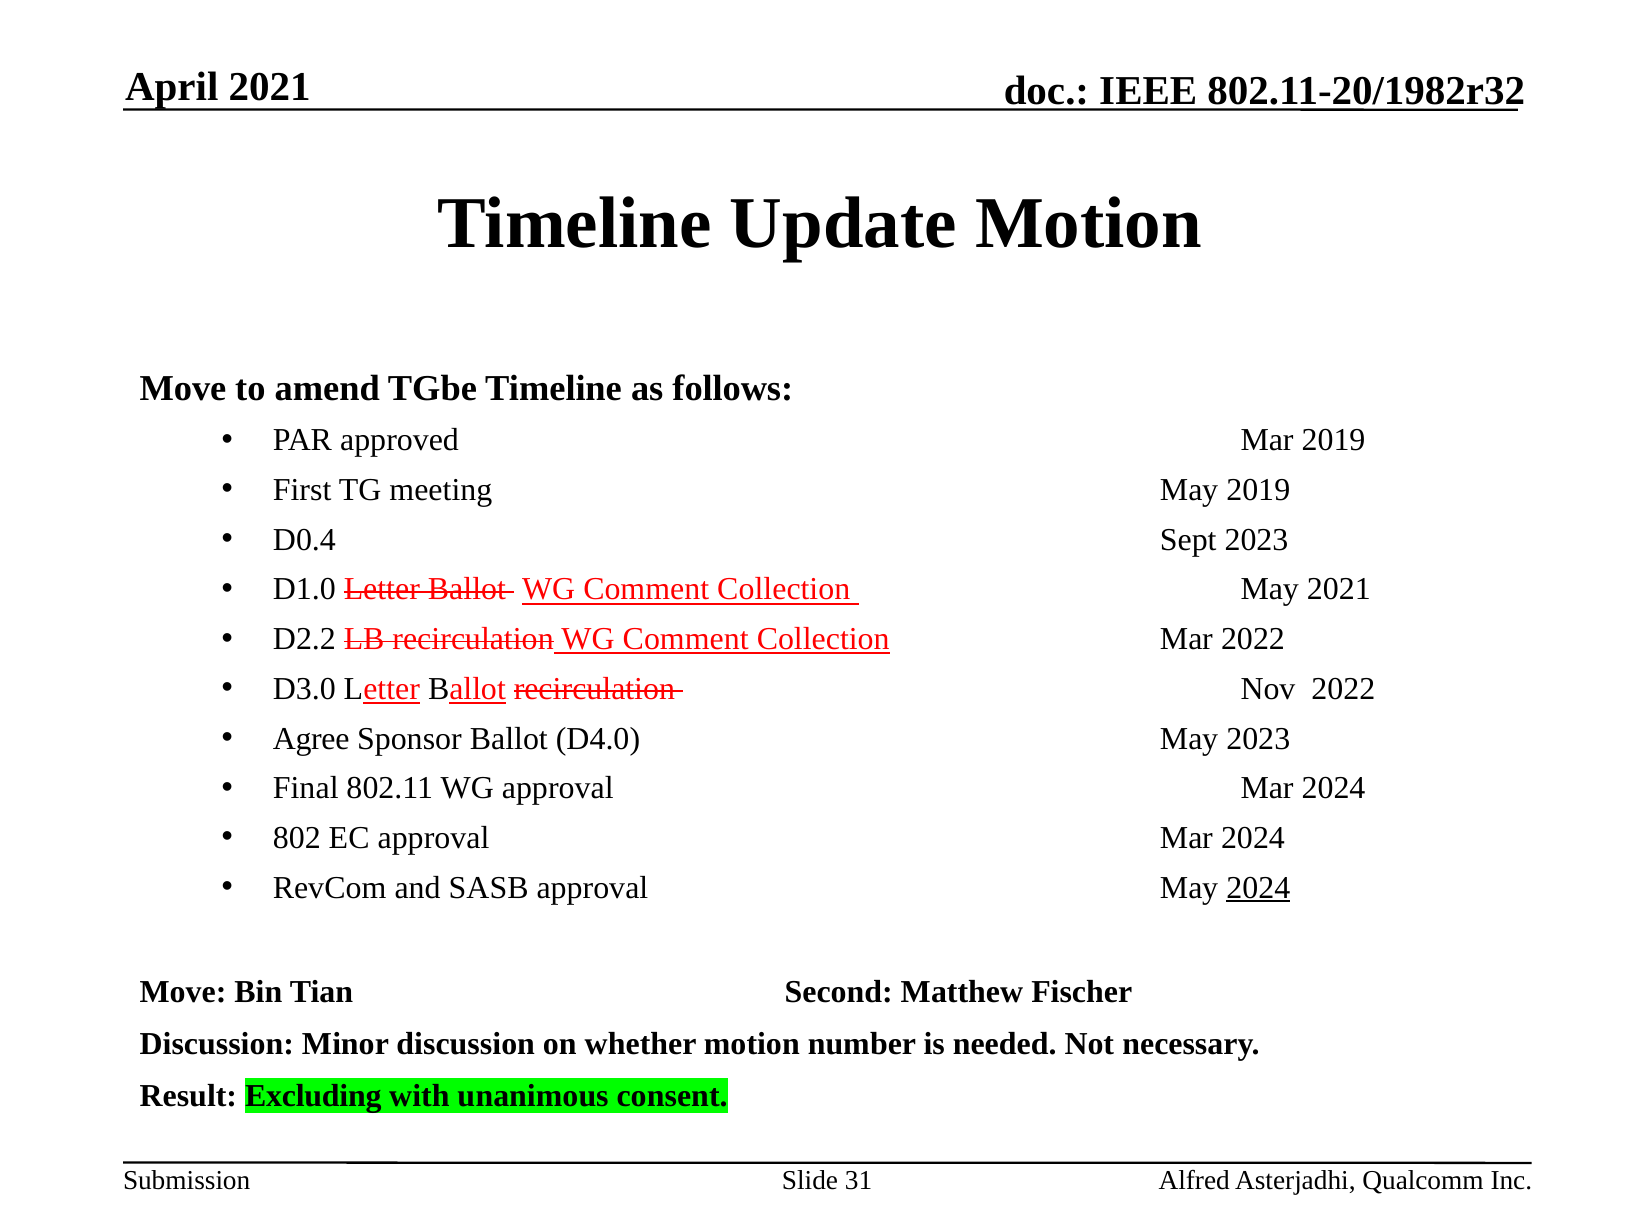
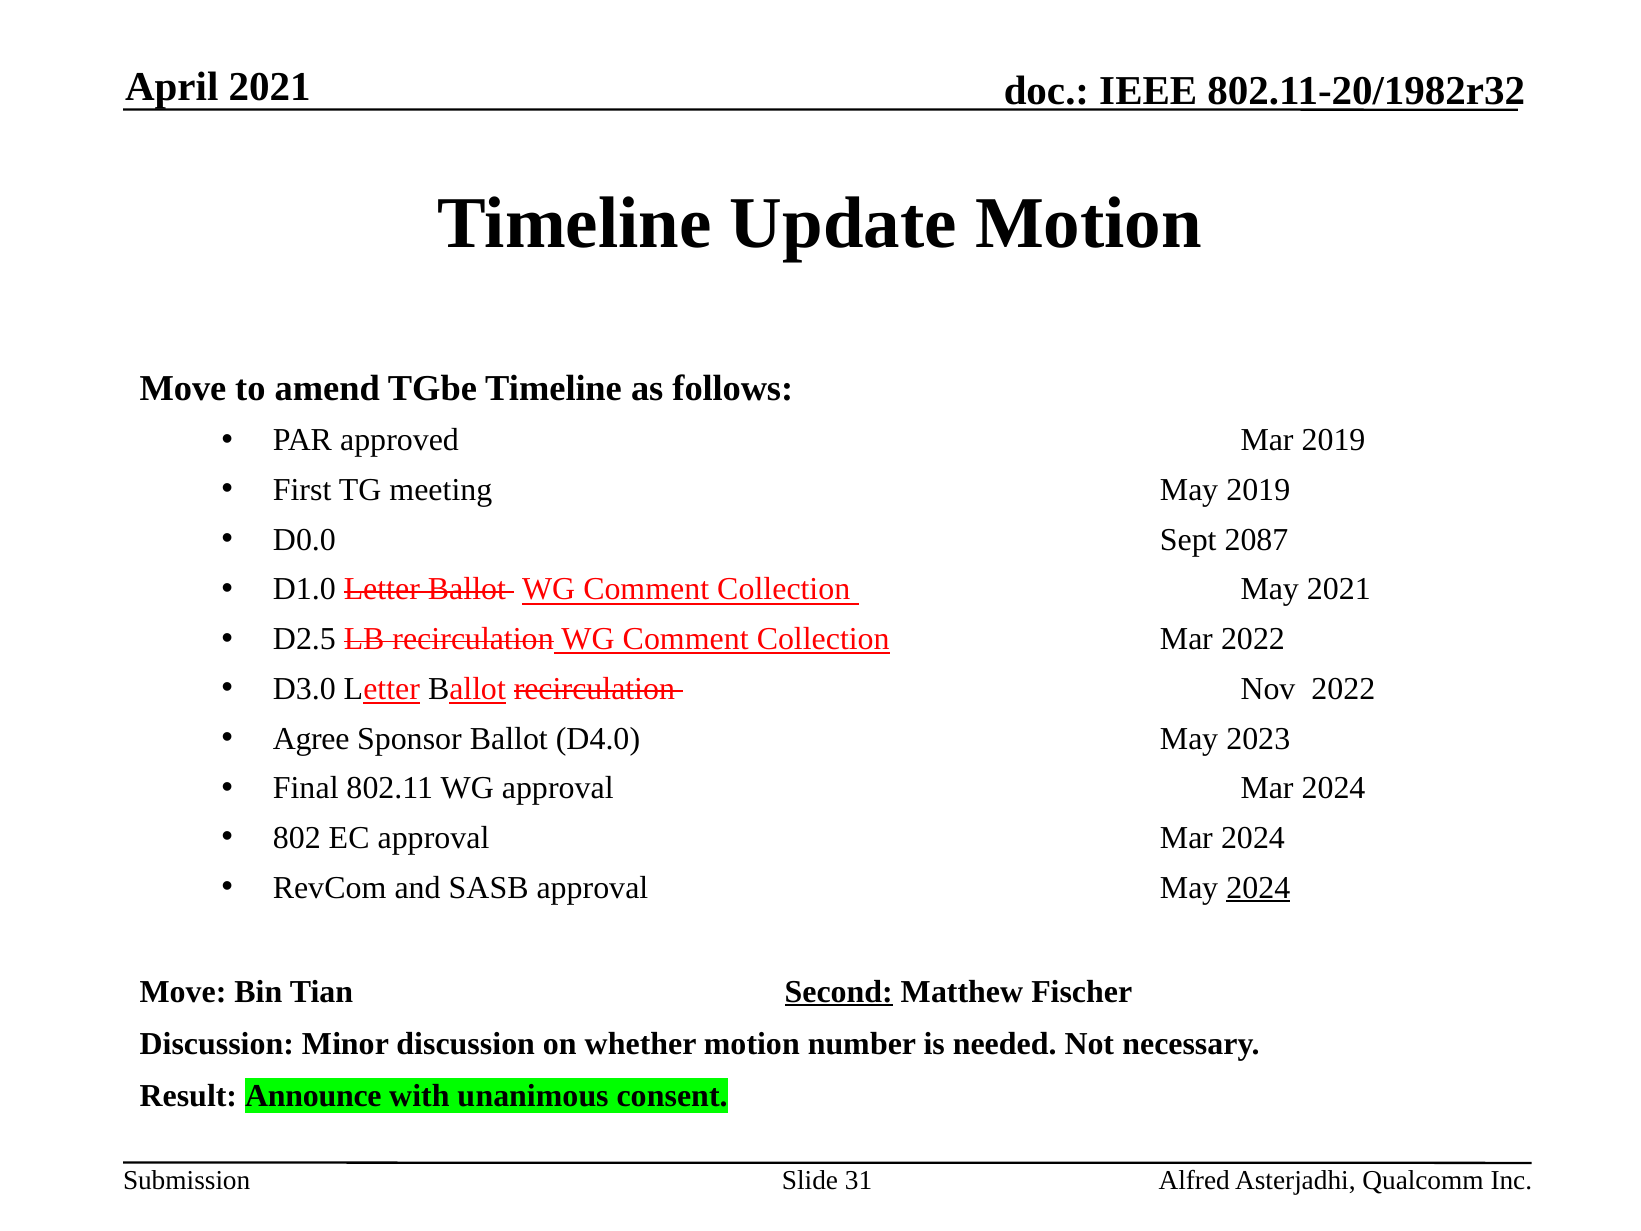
D0.4: D0.4 -> D0.0 (304, 540)
Sept 2023: 2023 -> 2087 (1256, 540)
D2.2: D2.2 -> D2.5 (304, 639)
Second underline: none -> present (839, 991)
Excluding: Excluding -> Announce (313, 1095)
